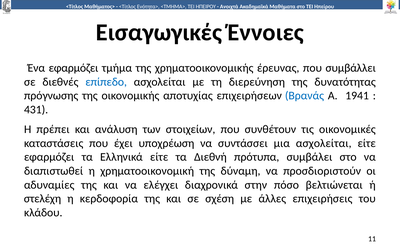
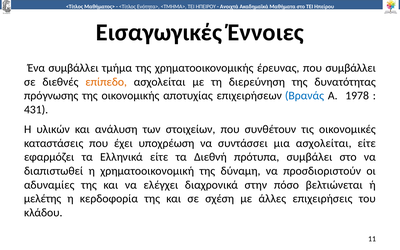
Ένα εφαρμόζει: εφαρμόζει -> συμβάλλει (74, 68)
επίπεδο colour: blue -> orange (106, 82)
1941: 1941 -> 1978 (357, 96)
πρέπει: πρέπει -> υλικών (53, 129)
στελέχη: στελέχη -> μελέτης (42, 199)
